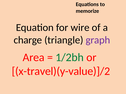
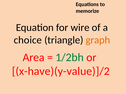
charge: charge -> choice (28, 40)
graph colour: purple -> orange (98, 40)
x-travel)(y-value)]/2: x-travel)(y-value)]/2 -> x-have)(y-value)]/2 (61, 72)
